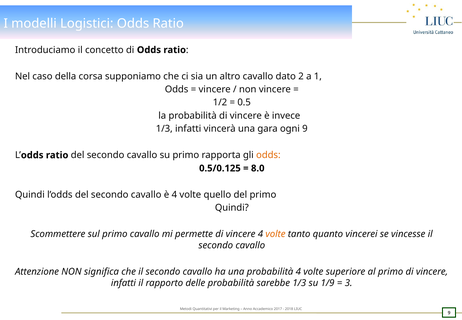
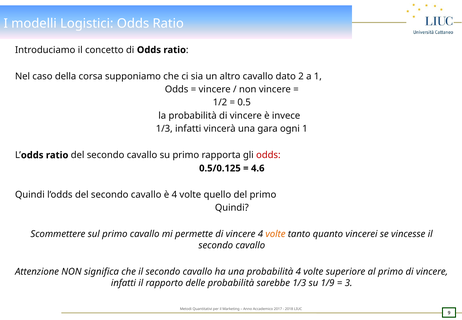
ogni 9: 9 -> 1 (305, 129)
odds colour: orange -> red (268, 155)
8.0: 8.0 -> 4.6 (258, 168)
